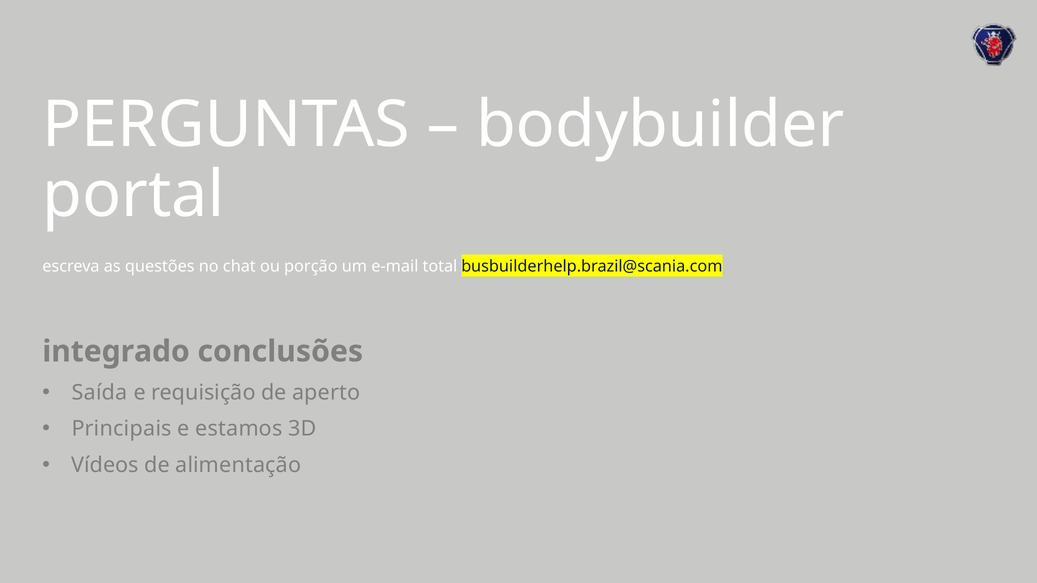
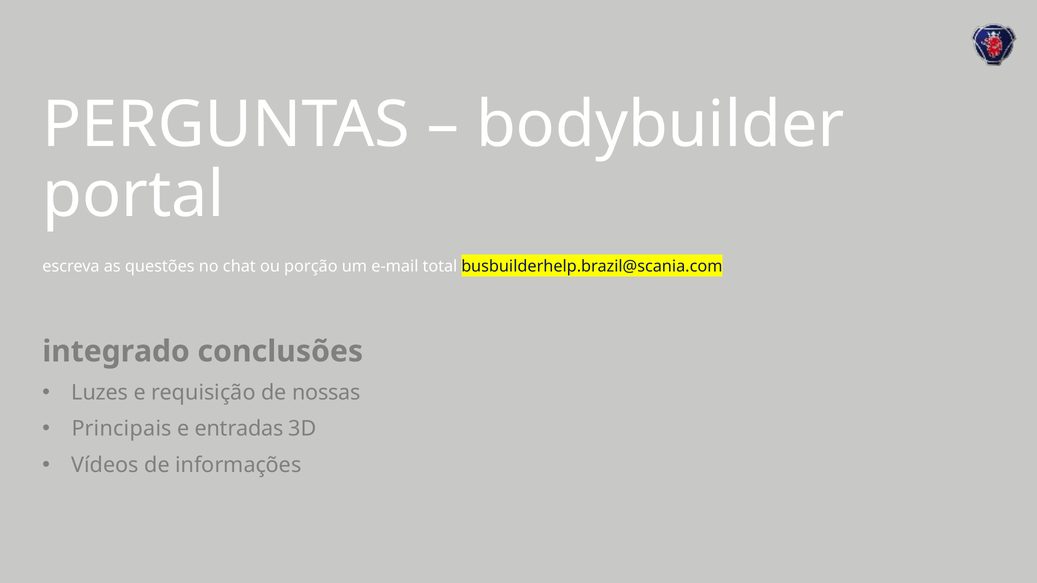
Saída: Saída -> Luzes (100, 393)
aperto: aperto -> nossas (326, 393)
estamos: estamos -> entradas (239, 429)
alimentação: alimentação -> informações (238, 465)
